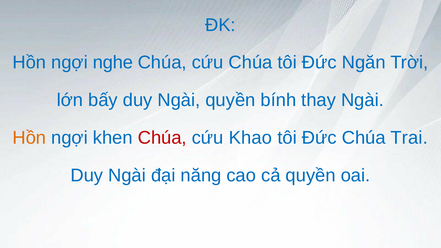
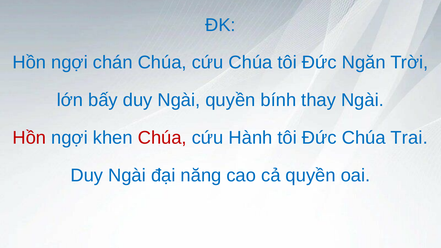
nghe: nghe -> chán (113, 63)
Hồn colour: orange -> red (29, 138)
Khao: Khao -> Hành (250, 138)
